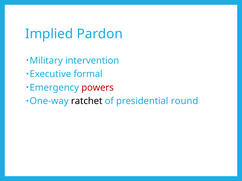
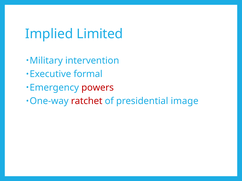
Pardon: Pardon -> Limited (100, 34)
ratchet colour: black -> red (87, 101)
round: round -> image (185, 101)
